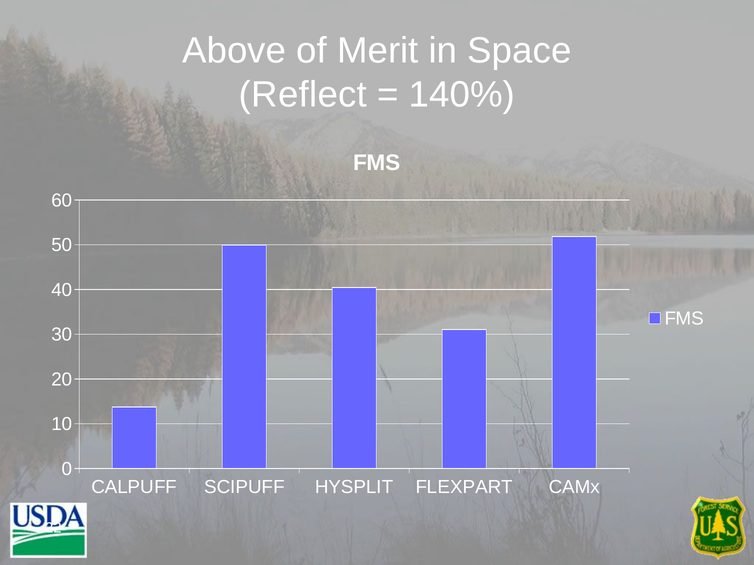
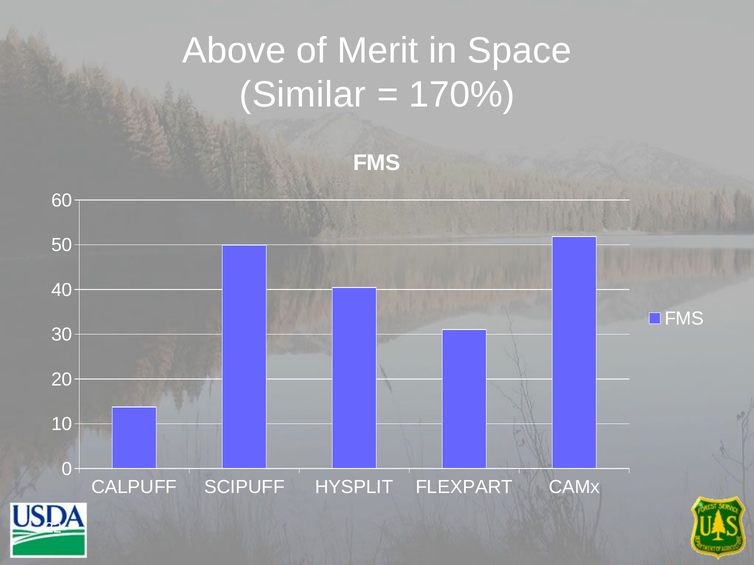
Reflect: Reflect -> Similar (303, 95)
140%: 140% -> 170% (462, 95)
